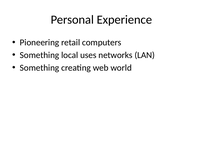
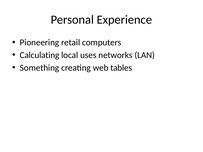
Something: Something -> Calculating (40, 55)
world: world -> tables (121, 68)
